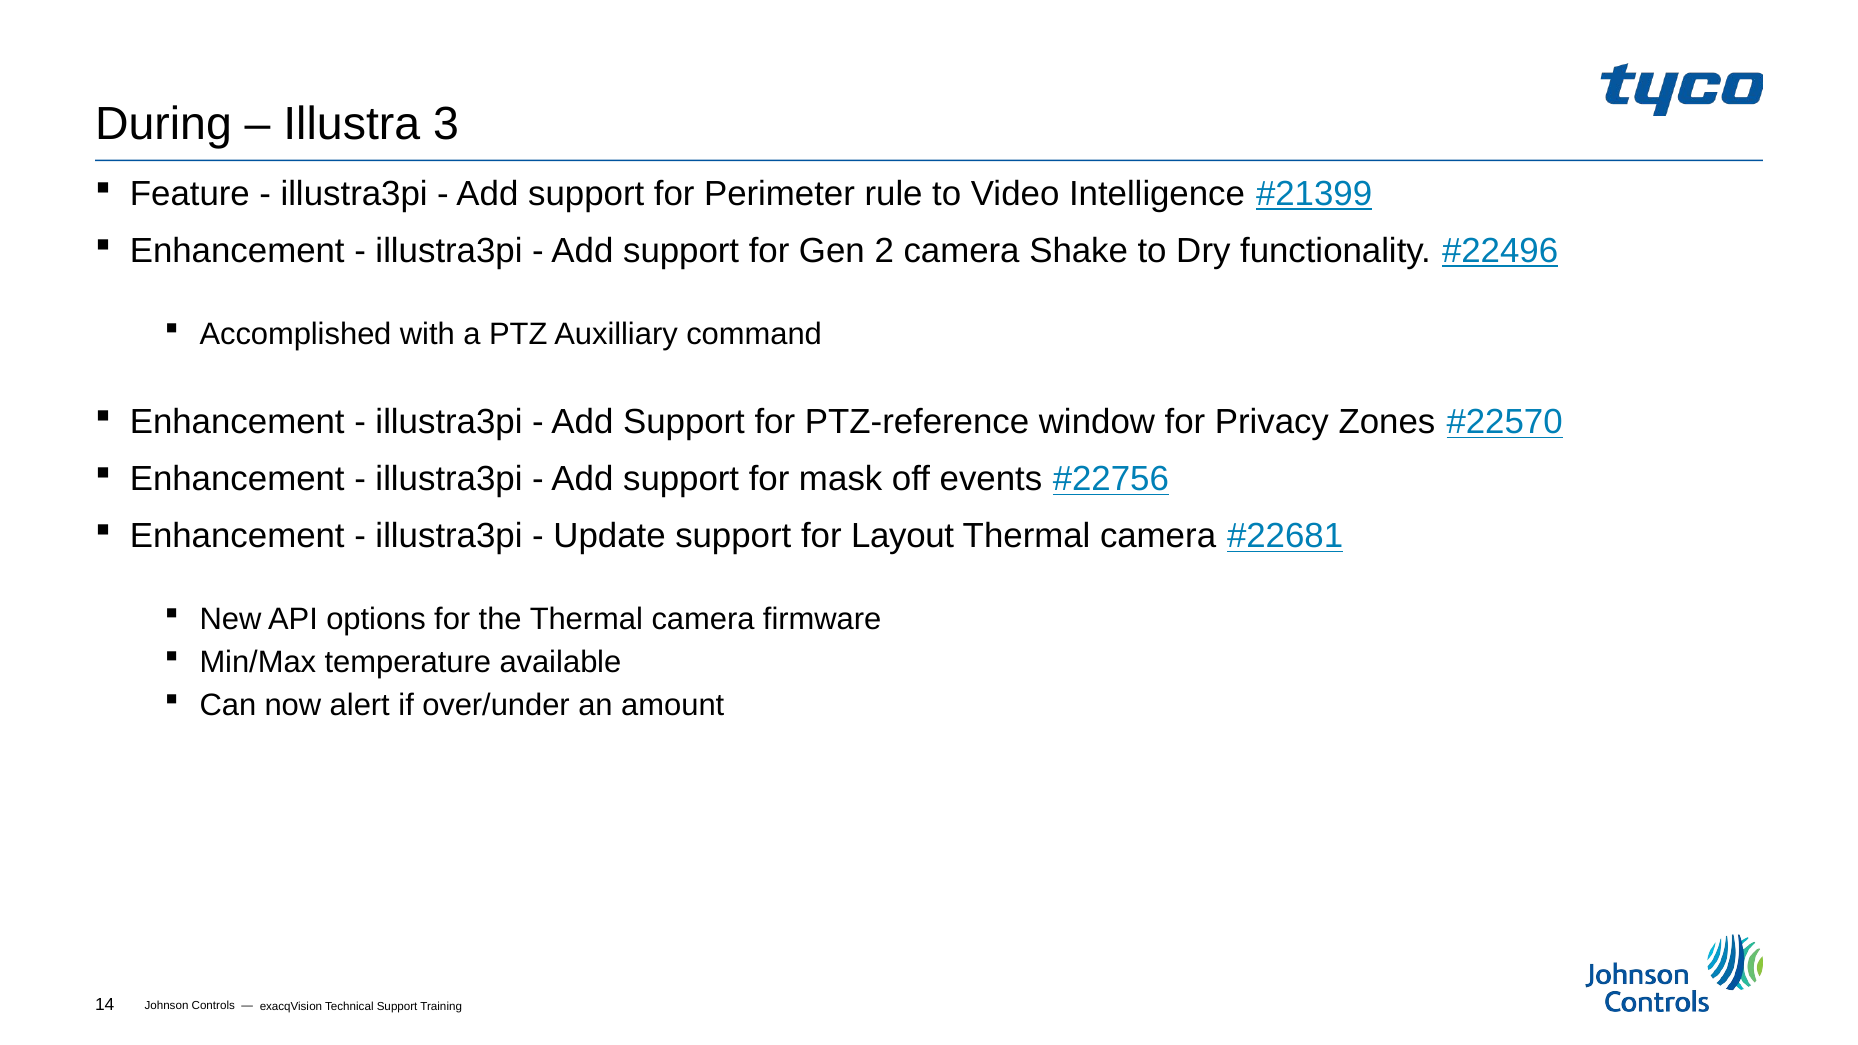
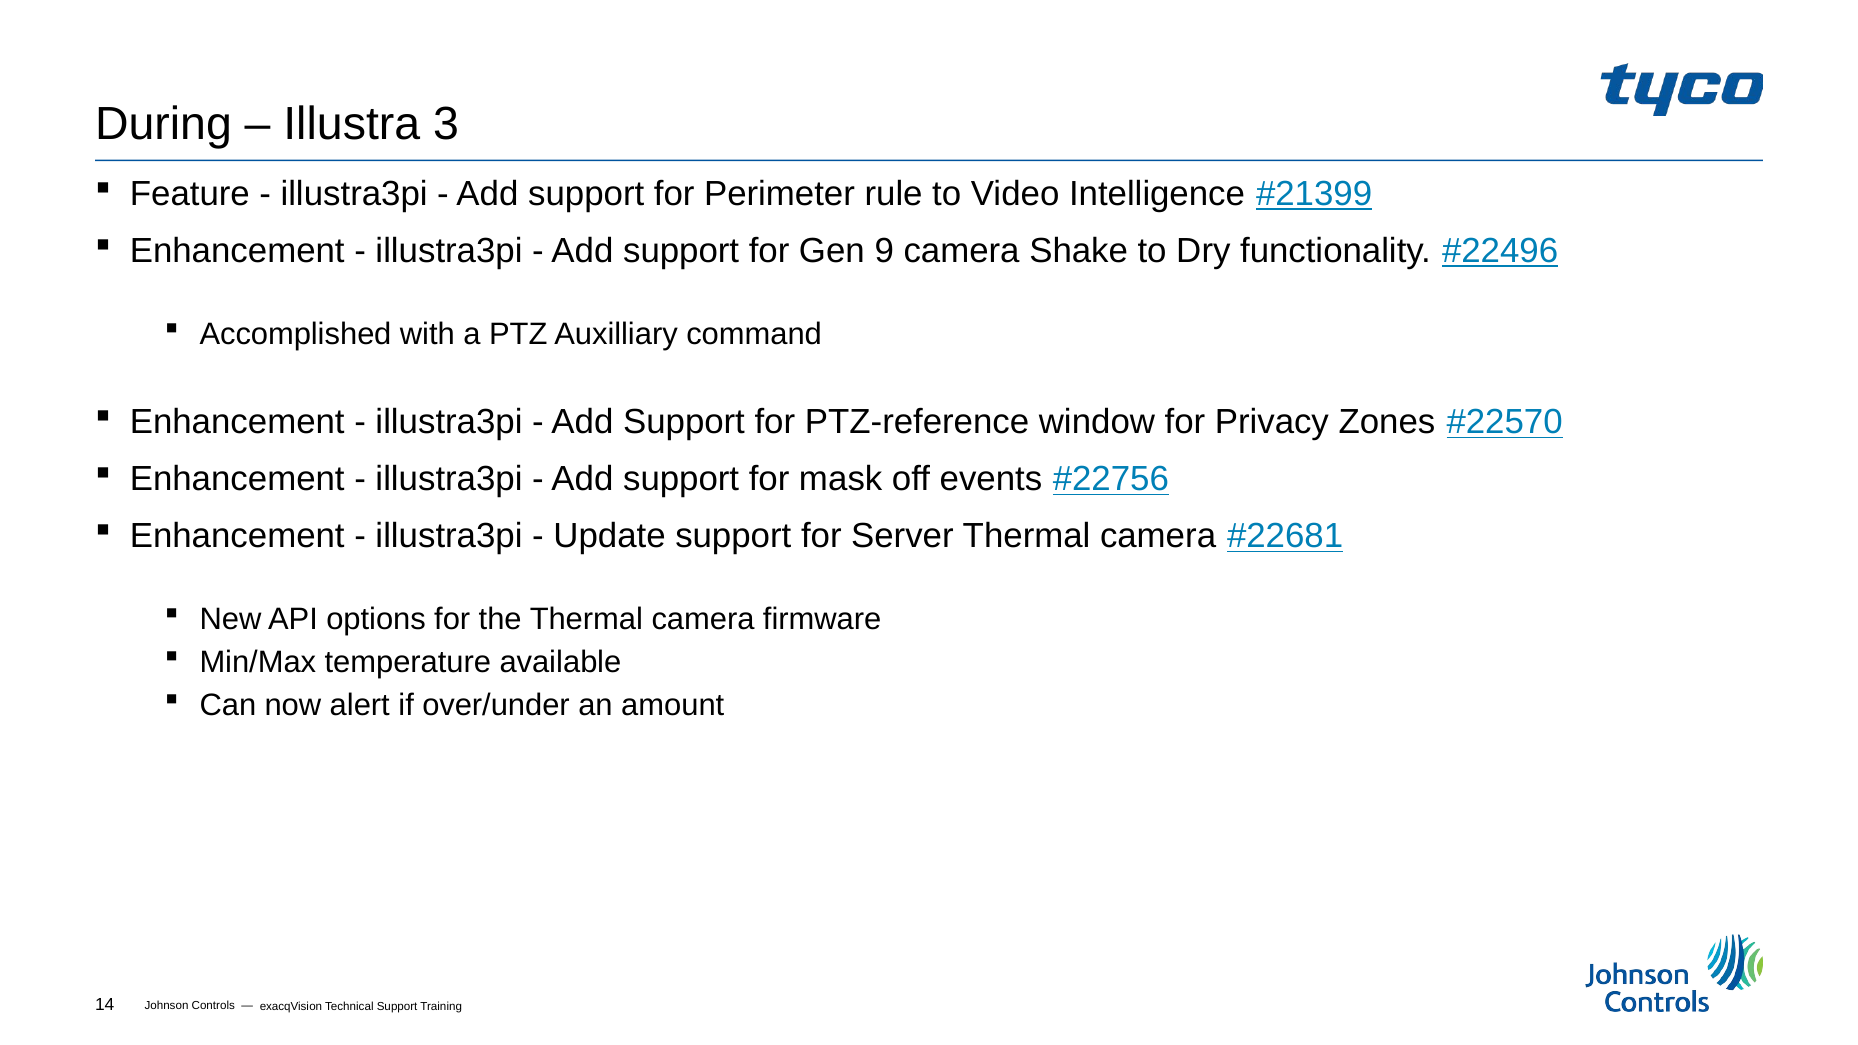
2: 2 -> 9 (884, 251)
Layout: Layout -> Server (902, 536)
